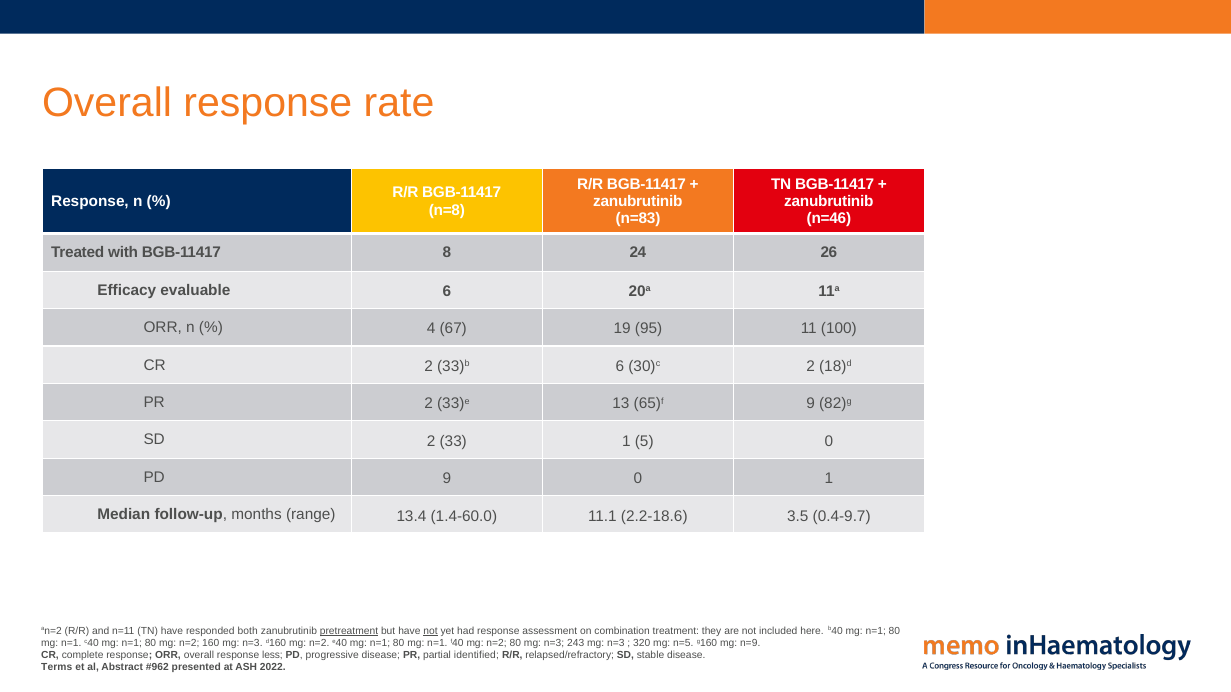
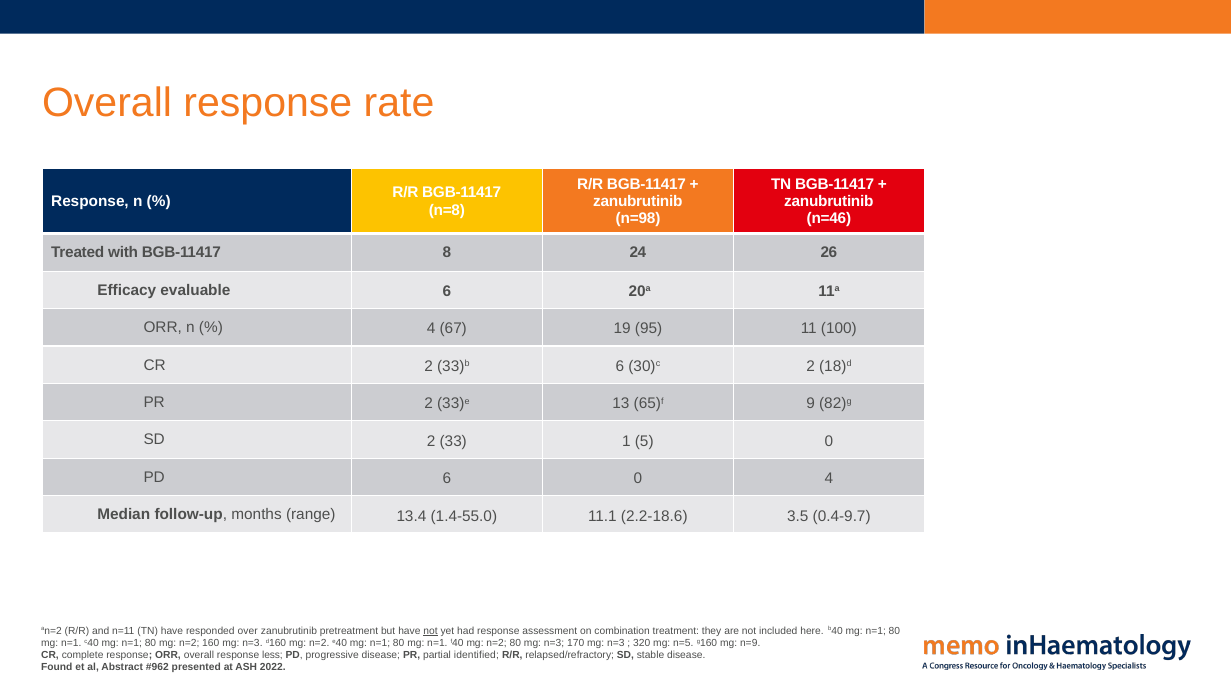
n=83: n=83 -> n=98 (638, 219)
PD 9: 9 -> 6 (447, 479)
0 1: 1 -> 4 (829, 479)
1.4-60.0: 1.4-60.0 -> 1.4-55.0 (464, 516)
both: both -> over (248, 631)
pretreatment underline: present -> none (349, 631)
243: 243 -> 170 (576, 643)
Terms: Terms -> Found (57, 668)
